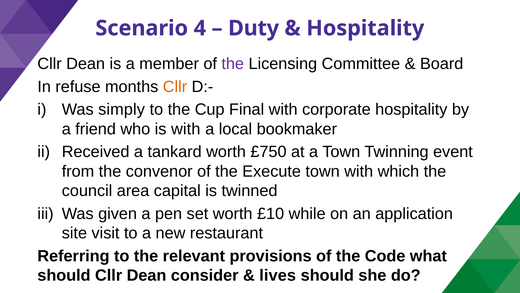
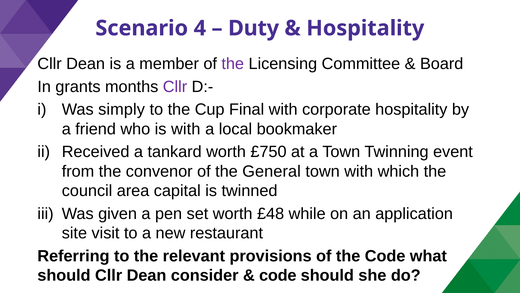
refuse: refuse -> grants (78, 87)
Cllr colour: orange -> purple (175, 87)
Execute: Execute -> General (272, 171)
£10: £10 -> £48 (271, 213)
lives: lives -> code (278, 275)
